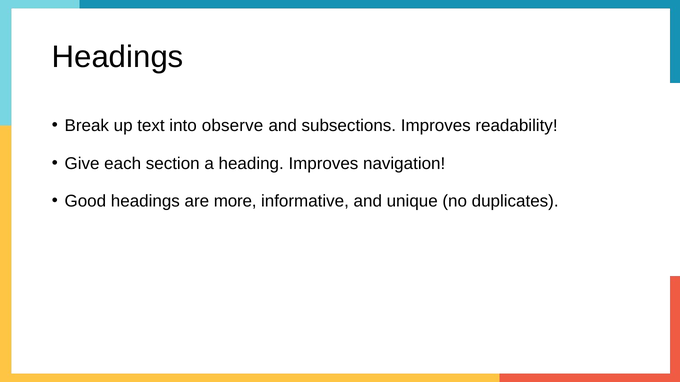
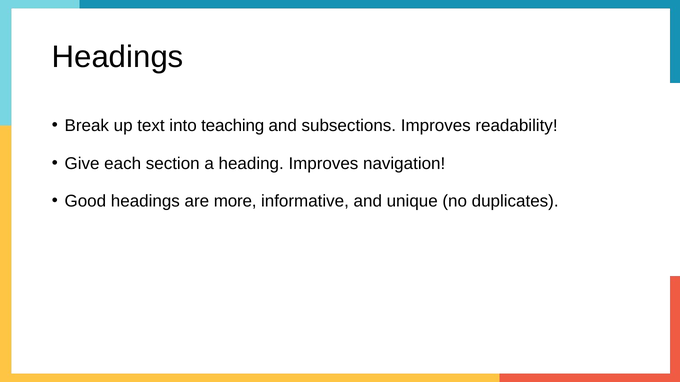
observe: observe -> teaching (233, 126)
